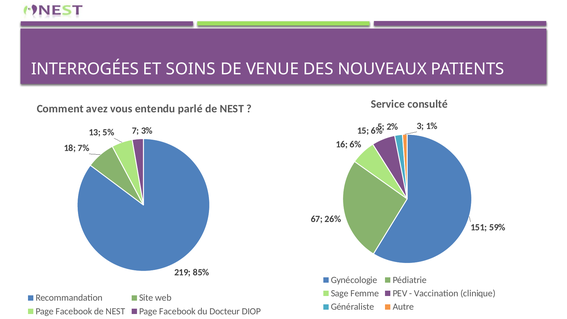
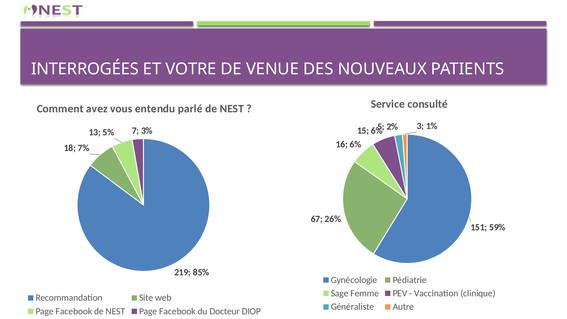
SOINS: SOINS -> VOTRE (191, 69)
